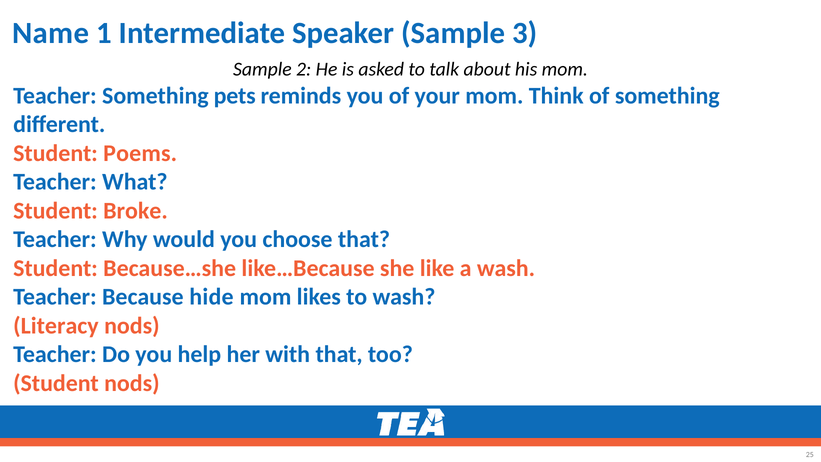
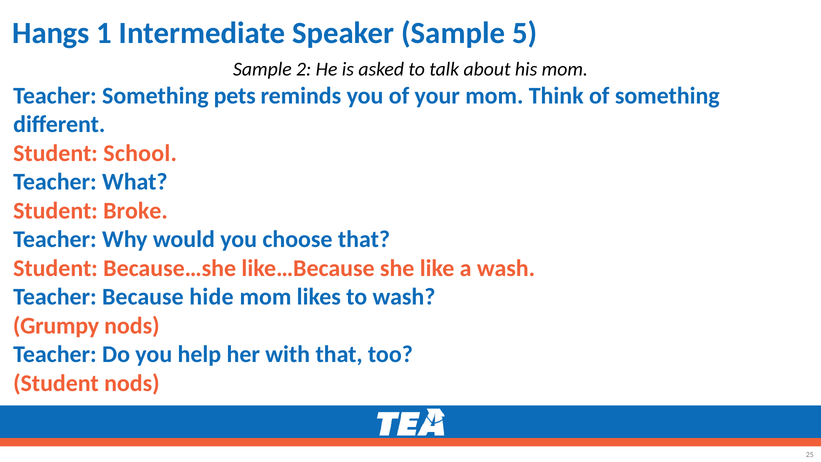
Name: Name -> Hangs (51, 33)
3: 3 -> 5 (525, 33)
Poems: Poems -> School (140, 153)
Literacy: Literacy -> Grumpy (56, 326)
